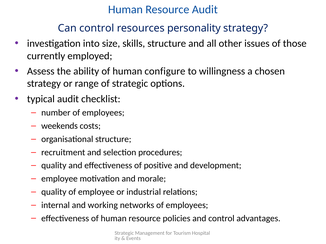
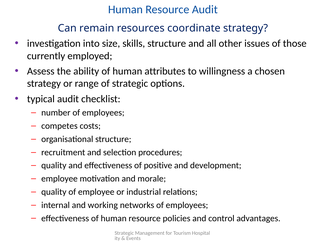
Can control: control -> remain (97, 28)
personality: personality -> coordinate (194, 28)
configure: configure -> attributes (165, 71)
weekends: weekends -> competes (59, 126)
